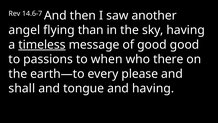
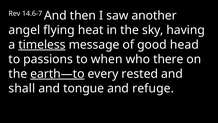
than: than -> heat (91, 30)
good good: good -> head (184, 45)
earth—to underline: none -> present (57, 74)
please: please -> rested (140, 74)
and having: having -> refuge (153, 88)
